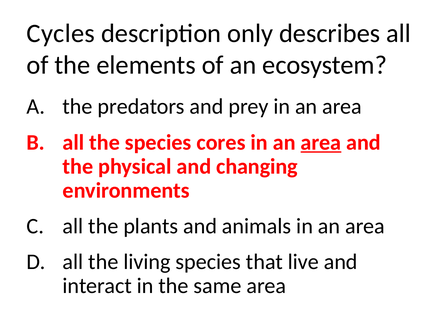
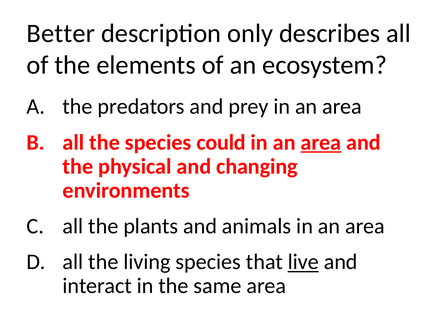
Cycles: Cycles -> Better (61, 33)
cores: cores -> could (221, 142)
live underline: none -> present (303, 261)
